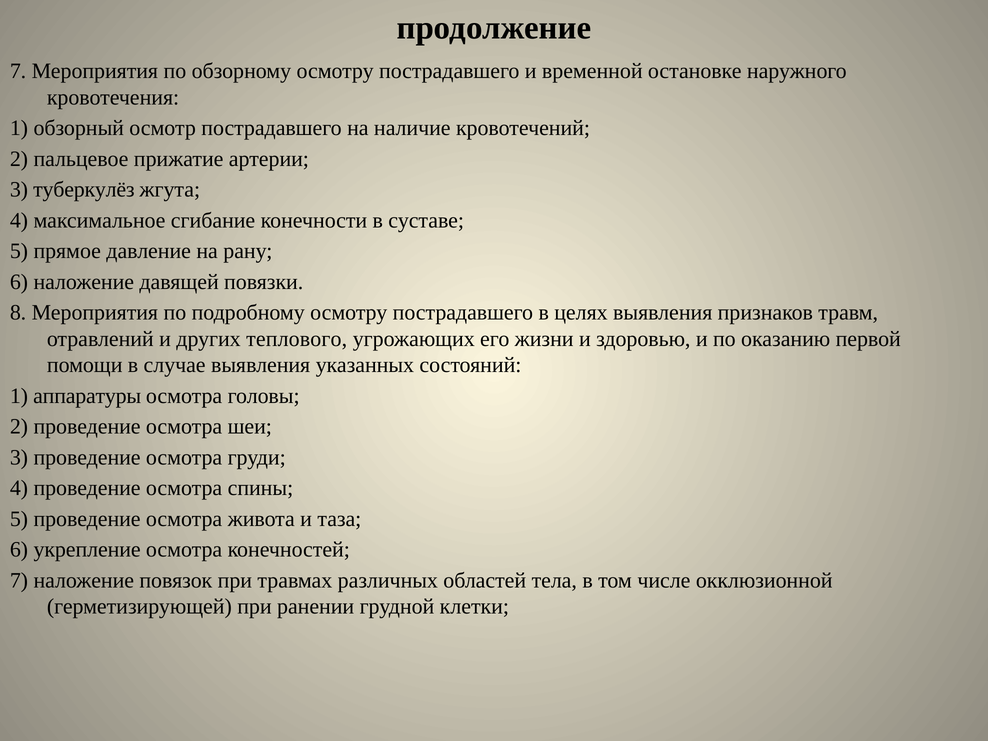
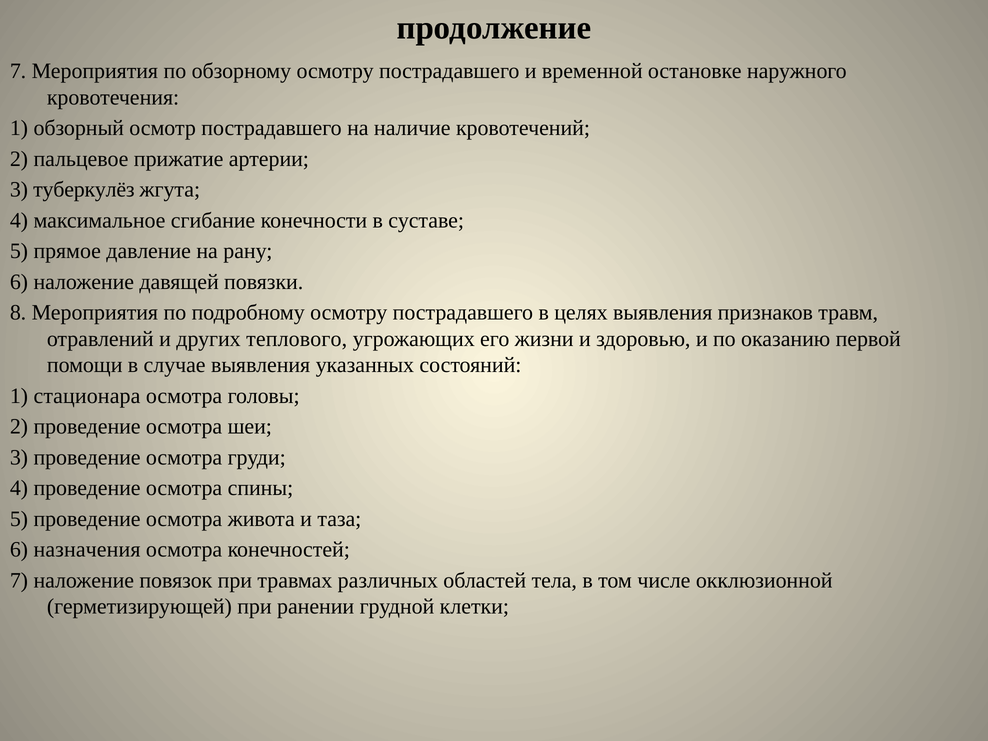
аппаратуры: аппаратуры -> стационара (87, 396)
укрепление: укрепление -> назначения (87, 550)
